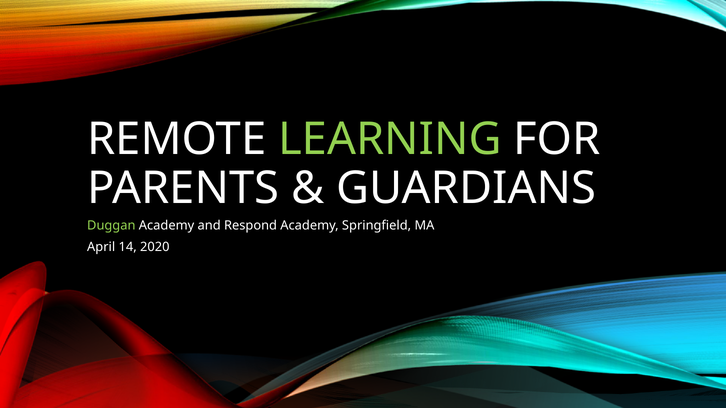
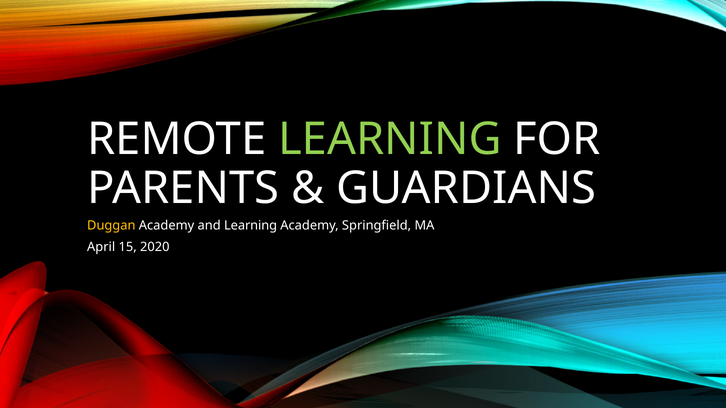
Duggan colour: light green -> yellow (111, 226)
and Respond: Respond -> Learning (251, 226)
14: 14 -> 15 (128, 247)
